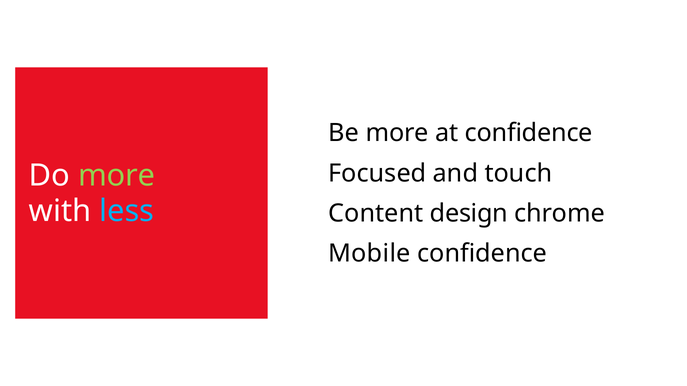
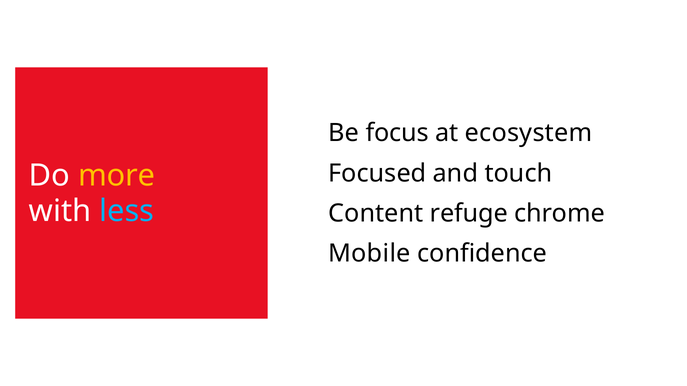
Be more: more -> focus (397, 133)
at confidence: confidence -> ecosystem (529, 133)
more colour: light green -> yellow (117, 176)
design: design -> refuge (469, 214)
